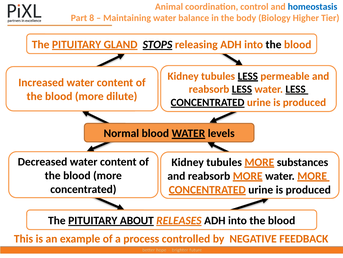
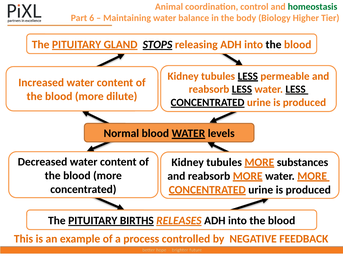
homeostasis colour: blue -> green (313, 7)
8: 8 -> 6 (92, 18)
ABOUT: ABOUT -> BIRTHS (137, 220)
